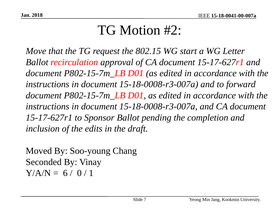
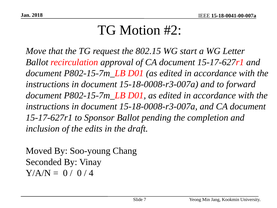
6: 6 -> 0 (65, 173)
1: 1 -> 4 (91, 173)
